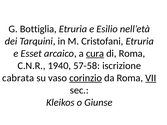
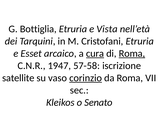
Esilio: Esilio -> Vista (107, 29)
Roma underline: none -> present (132, 54)
1940: 1940 -> 1947 (59, 66)
cabrata: cabrata -> satellite (18, 78)
VII underline: present -> none (151, 78)
Giunse: Giunse -> Senato (98, 103)
